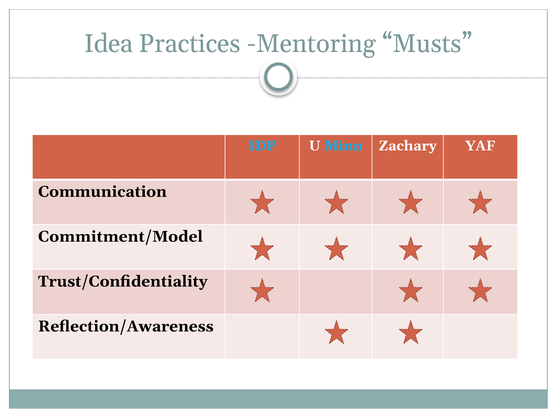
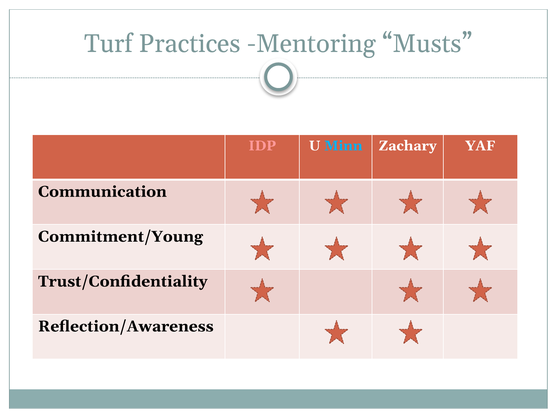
Idea: Idea -> Turf (108, 44)
IDP colour: light blue -> pink (262, 146)
Commitment/Model: Commitment/Model -> Commitment/Young (121, 236)
